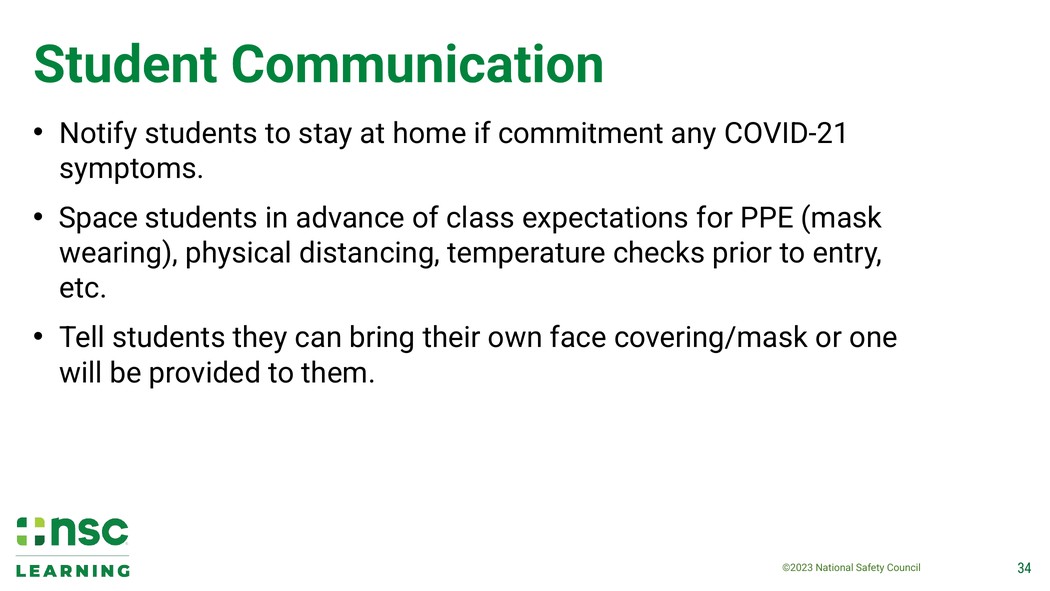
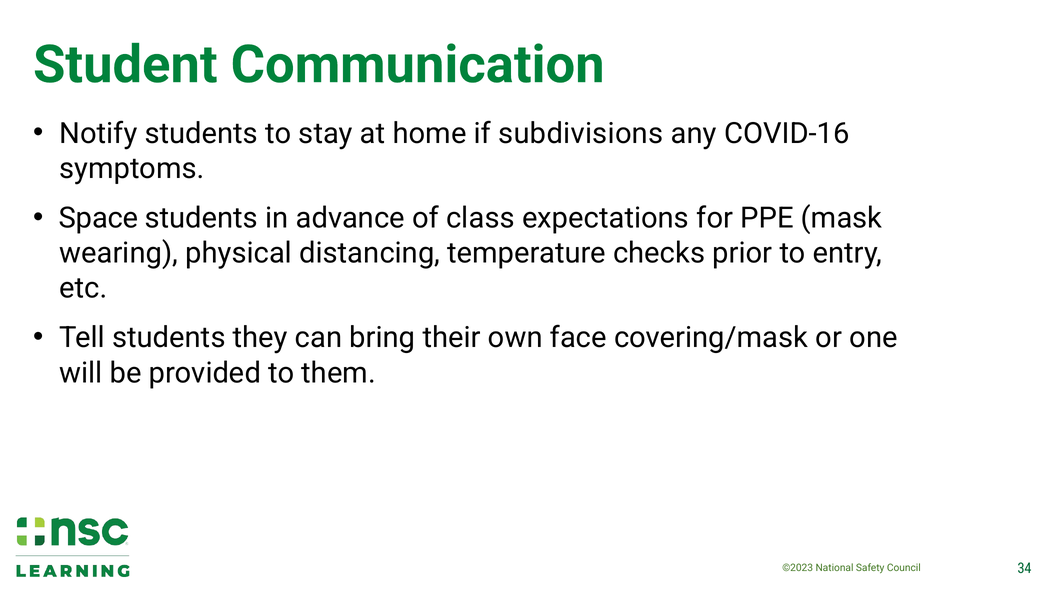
commitment: commitment -> subdivisions (581, 133)
COVID-21: COVID-21 -> COVID-16 (787, 133)
